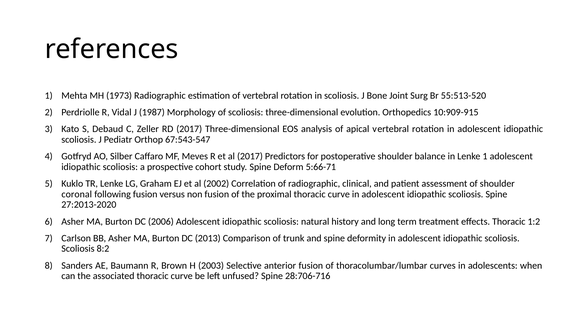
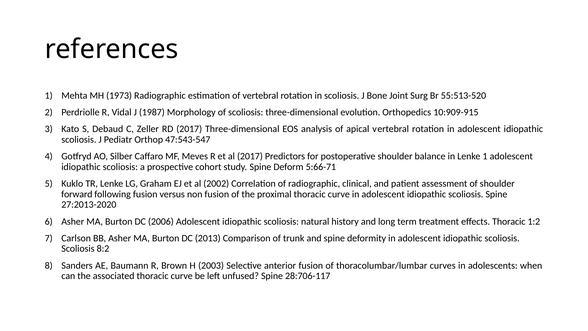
67:543-547: 67:543-547 -> 47:543-547 (188, 139)
coronal: coronal -> forward (77, 194)
28:706-716: 28:706-716 -> 28:706-117 (308, 276)
